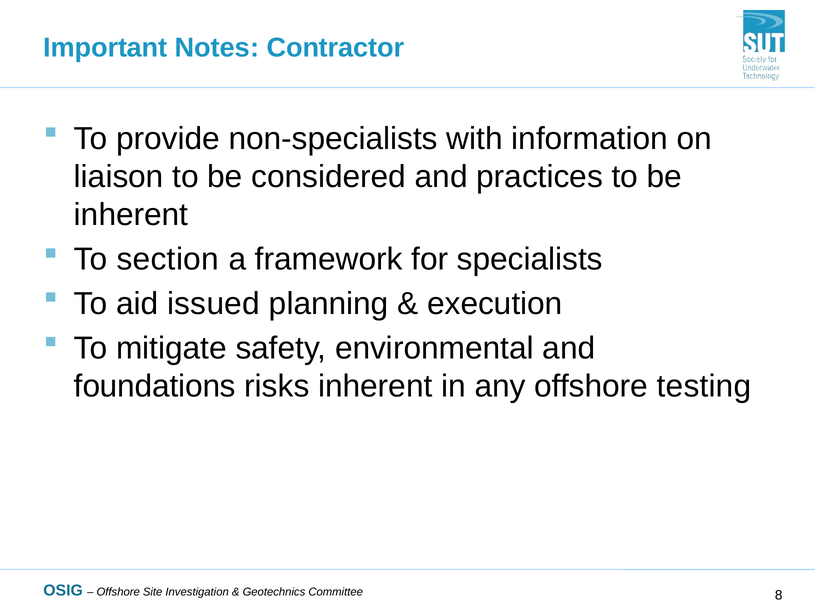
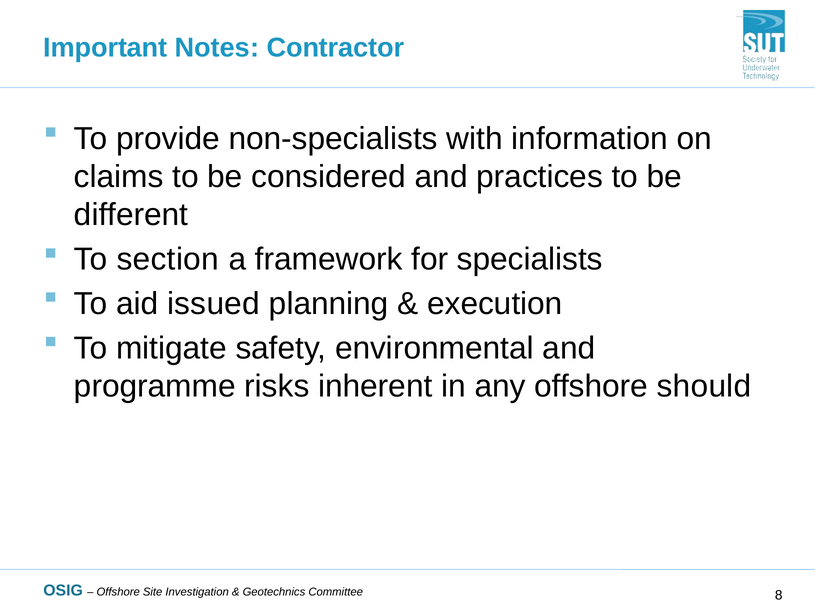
liaison: liaison -> claims (119, 176)
inherent: inherent -> different (131, 214)
foundations: foundations -> programme (155, 386)
testing: testing -> should (704, 386)
